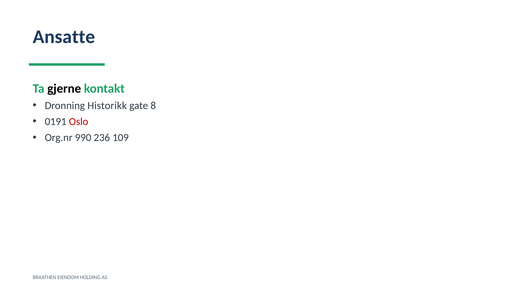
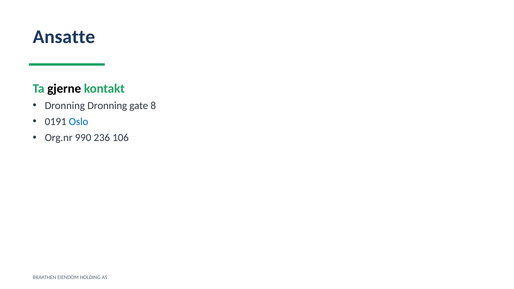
Dronning Historikk: Historikk -> Dronning (107, 106)
Oslo colour: red -> blue (79, 122)
109: 109 -> 106 (121, 138)
